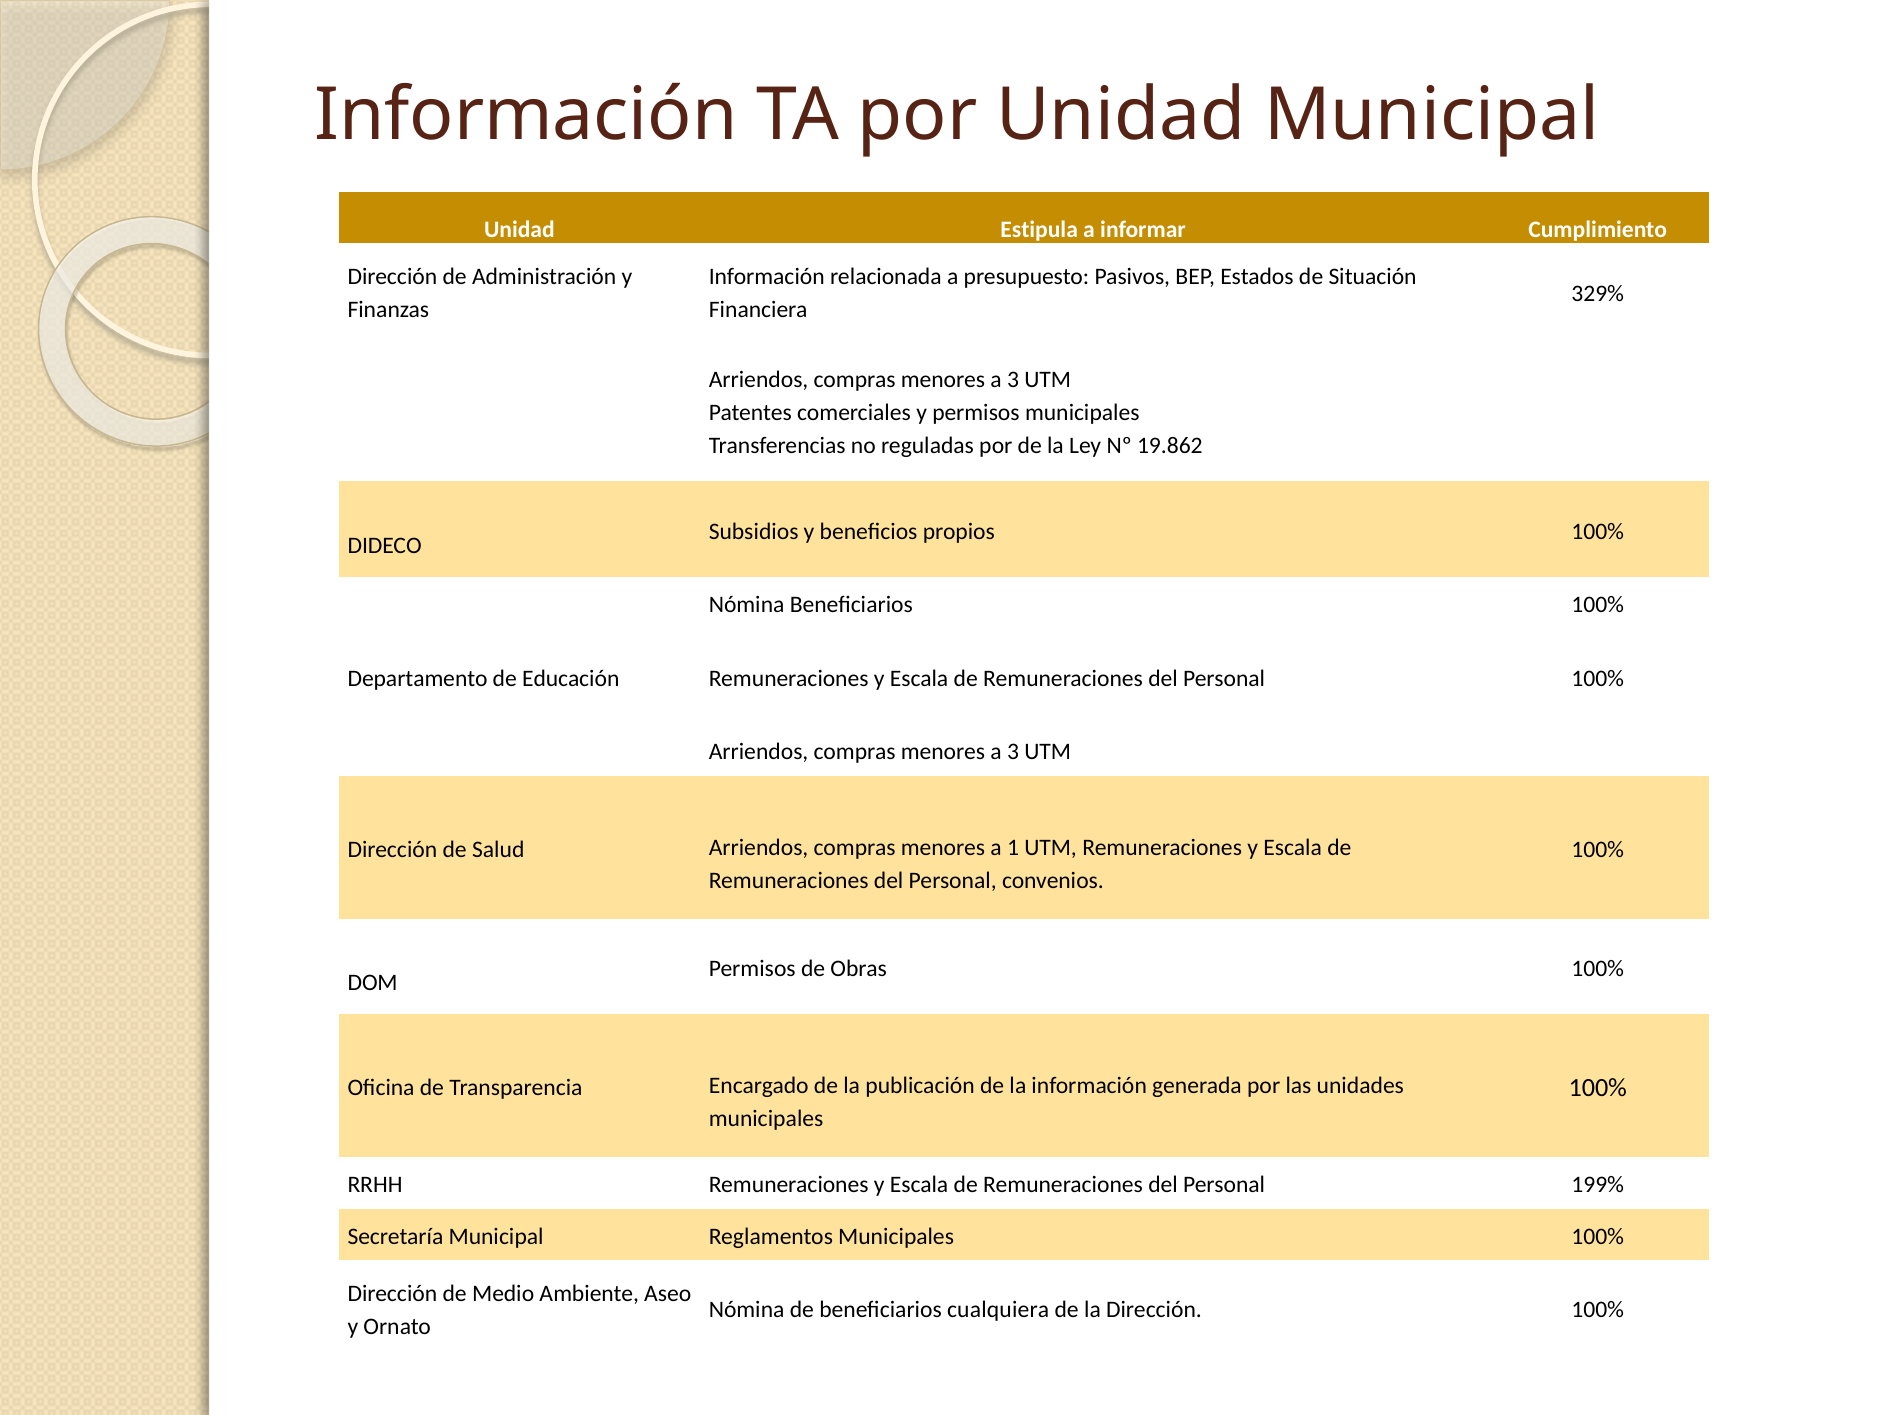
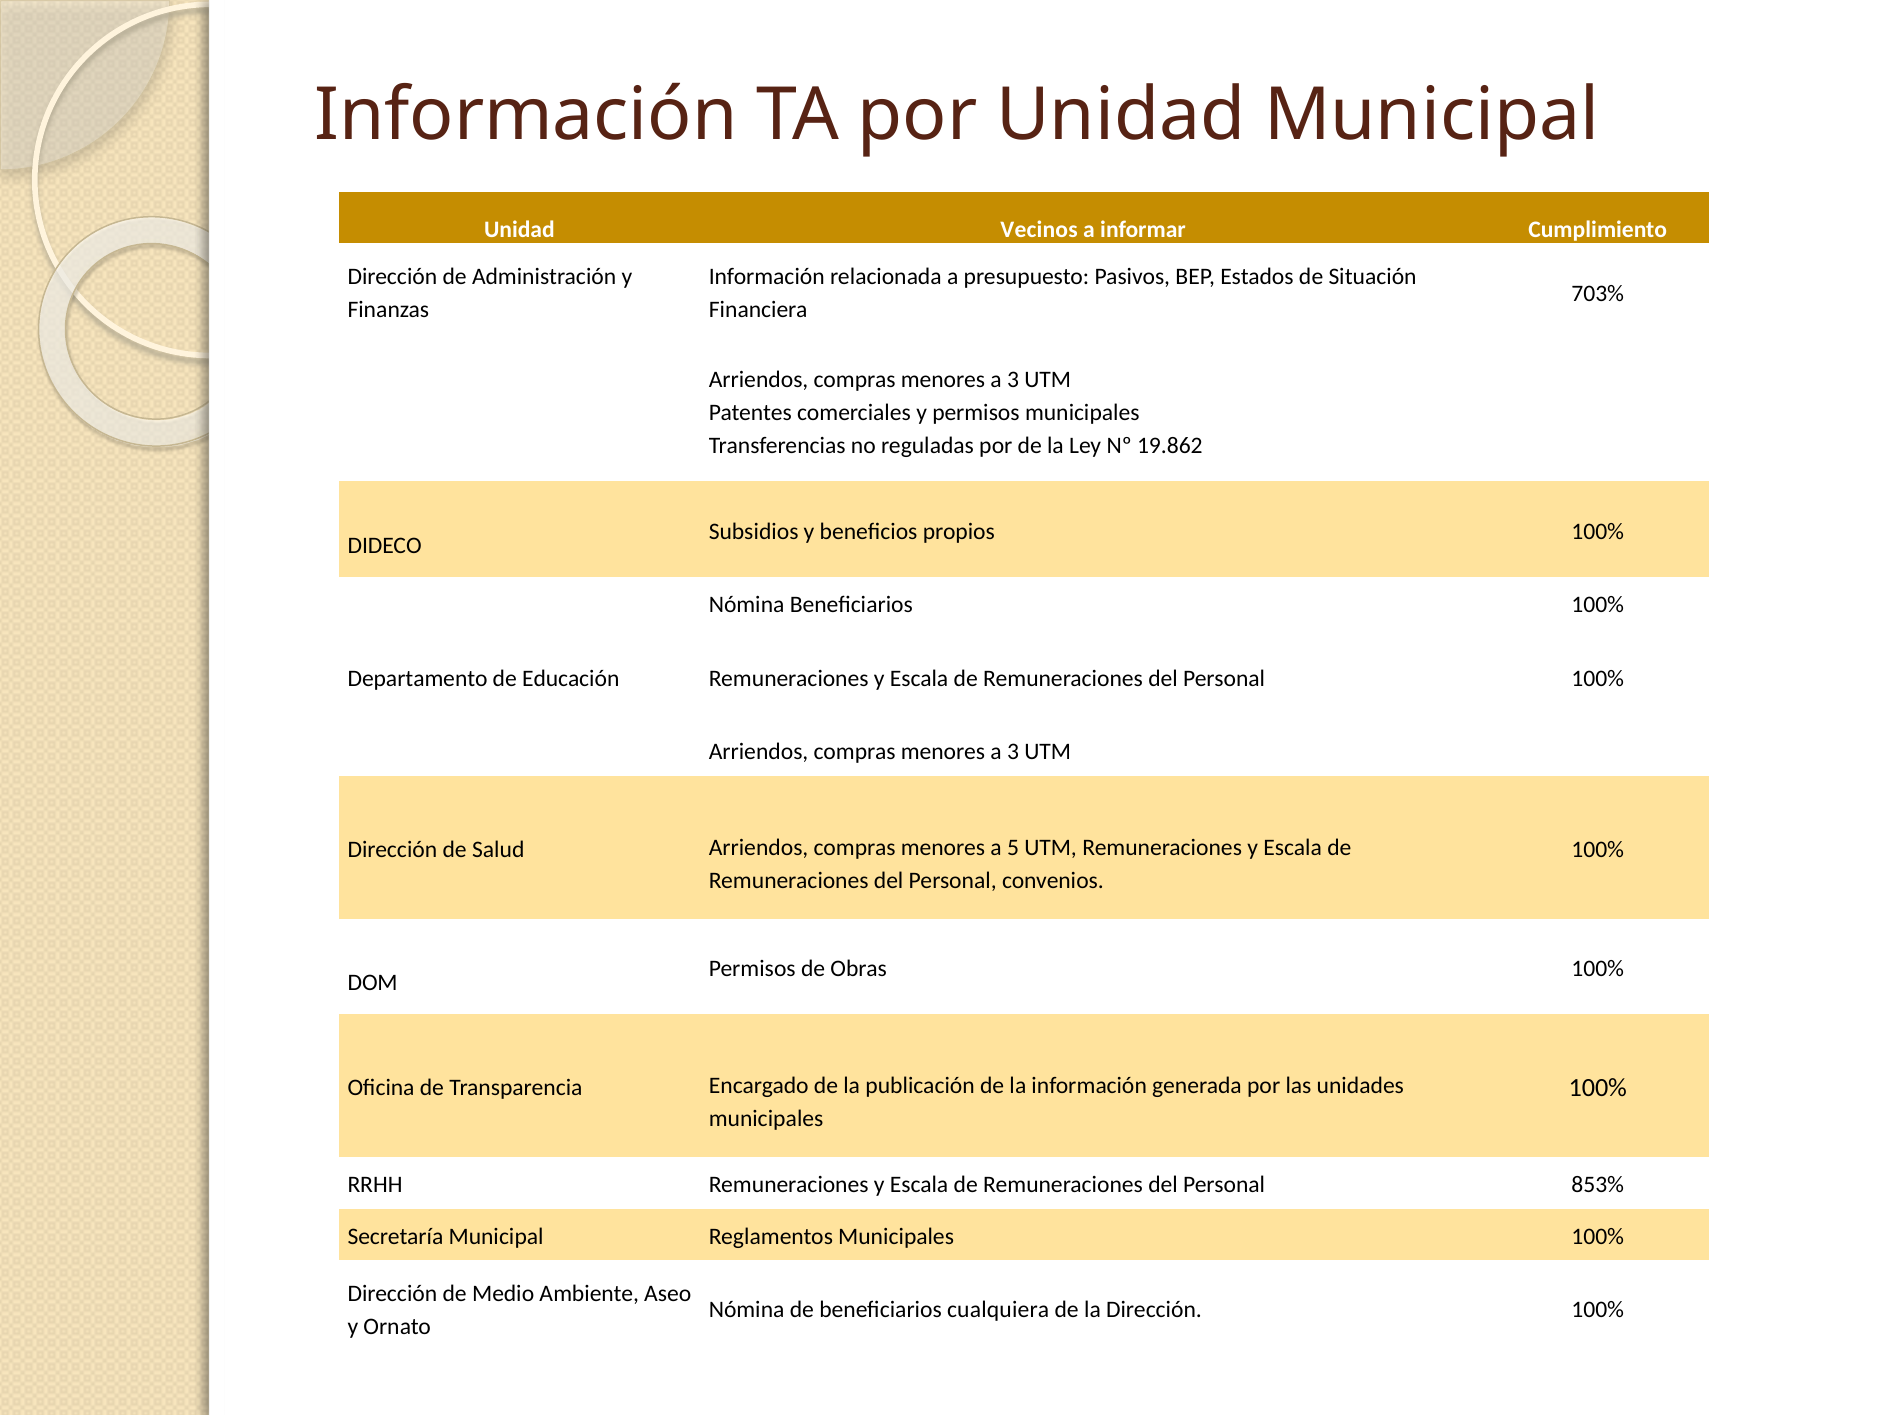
Estipula: Estipula -> Vecinos (1039, 229)
329%: 329% -> 703% (1598, 293)
1: 1 -> 5 (1013, 847)
199%: 199% -> 853% (1598, 1185)
